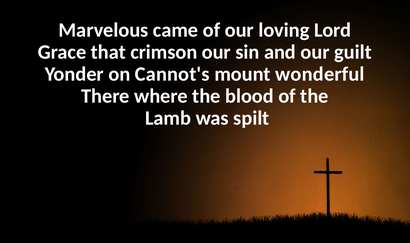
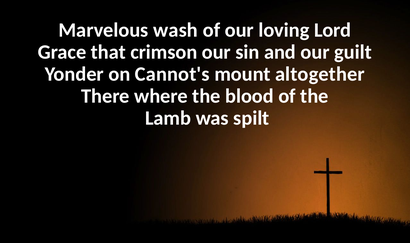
came: came -> wash (175, 30)
wonderful: wonderful -> altogether (320, 74)
